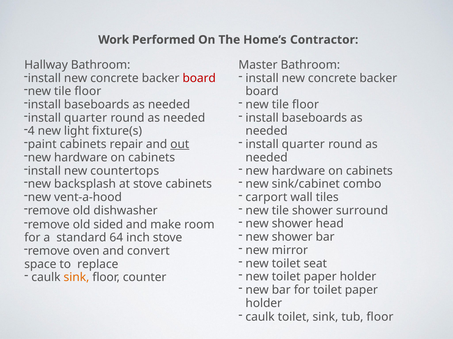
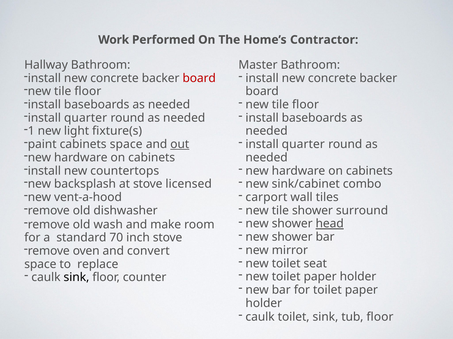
4: 4 -> 1 (31, 131)
cabinets repair: repair -> space (126, 145)
stove cabinets: cabinets -> licensed (189, 184)
head underline: none -> present (330, 224)
sided: sided -> wash (108, 225)
64: 64 -> 70 (116, 238)
sink colour: orange -> black (76, 278)
